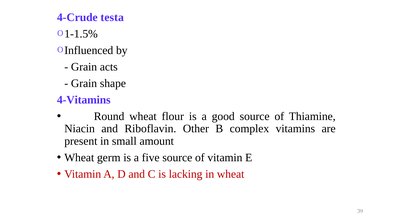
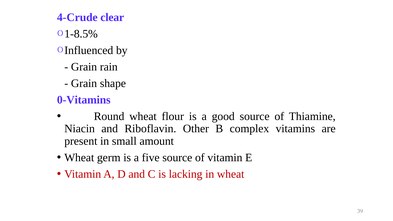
testa: testa -> clear (112, 17)
1-1.5%: 1-1.5% -> 1-8.5% (81, 34)
acts: acts -> rain (109, 67)
4-Vitamins: 4-Vitamins -> 0-Vitamins (84, 100)
